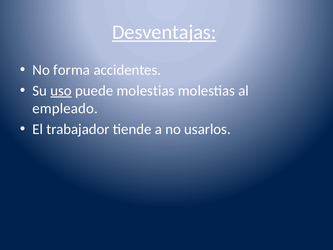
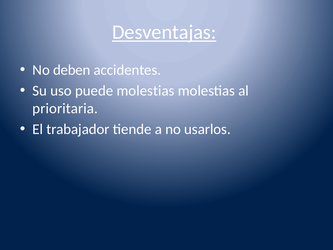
forma: forma -> deben (72, 70)
uso underline: present -> none (61, 91)
empleado: empleado -> prioritaria (65, 108)
